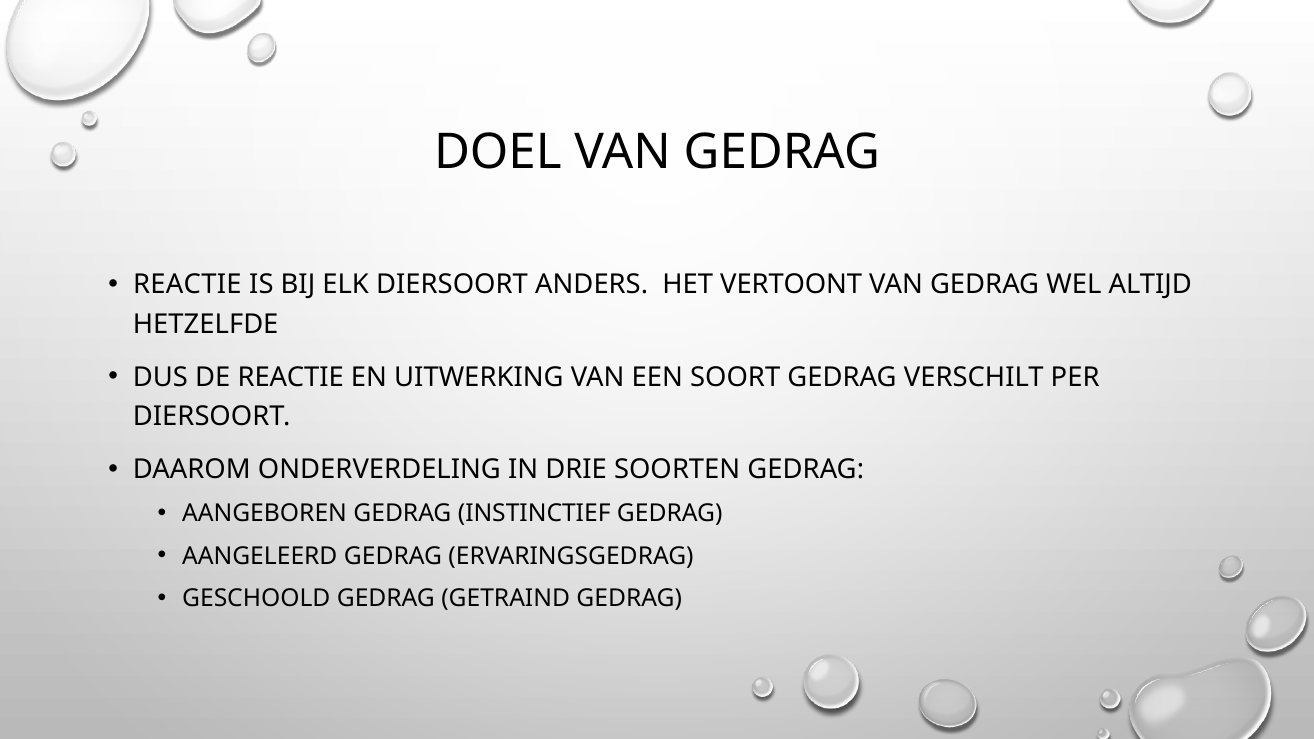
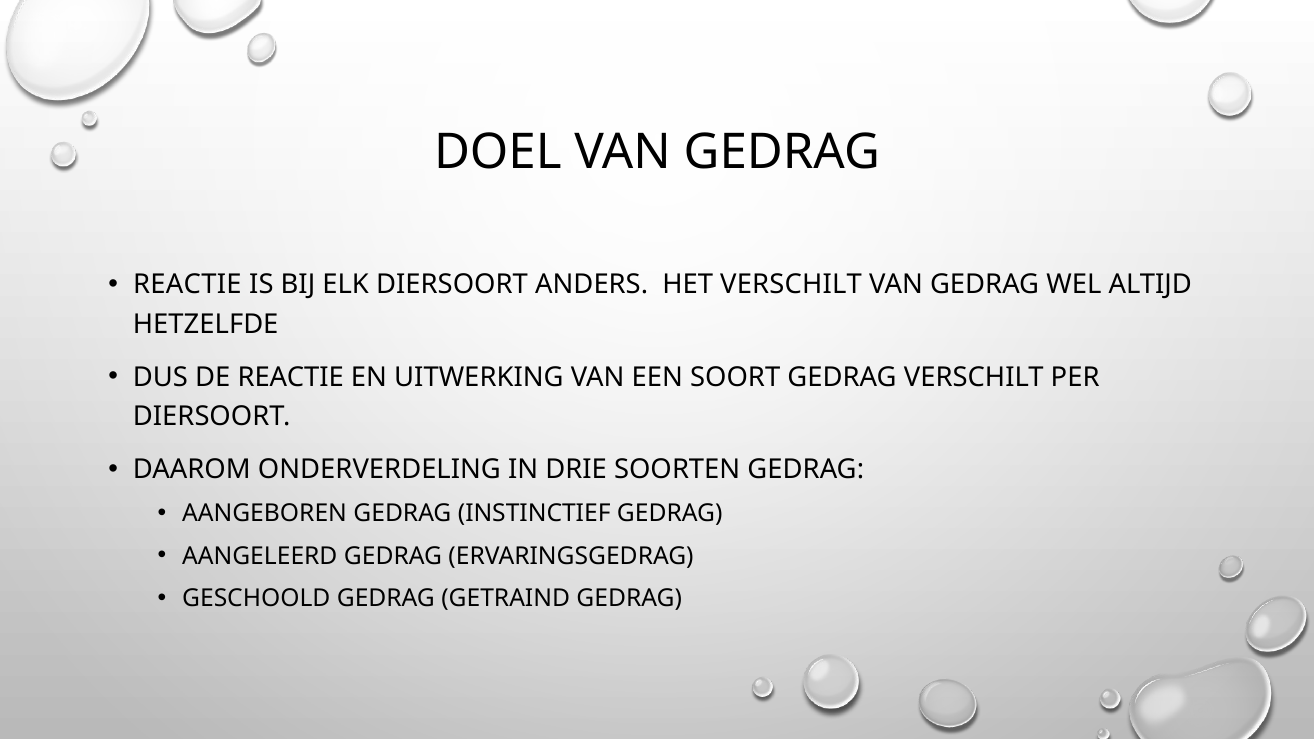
HET VERTOONT: VERTOONT -> VERSCHILT (791, 285)
